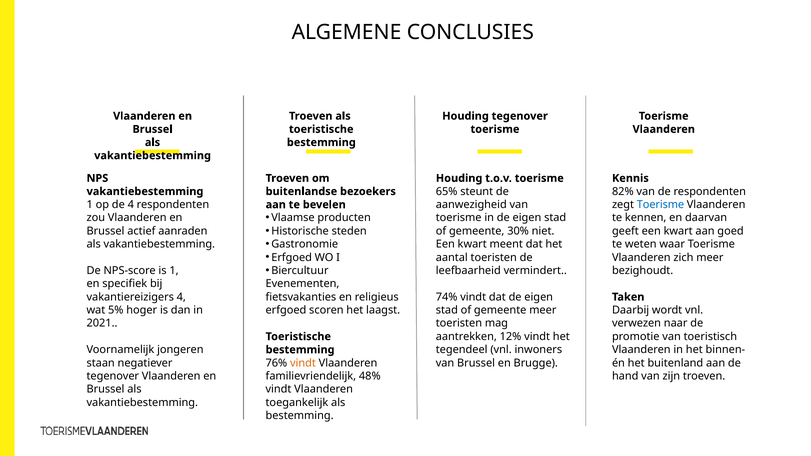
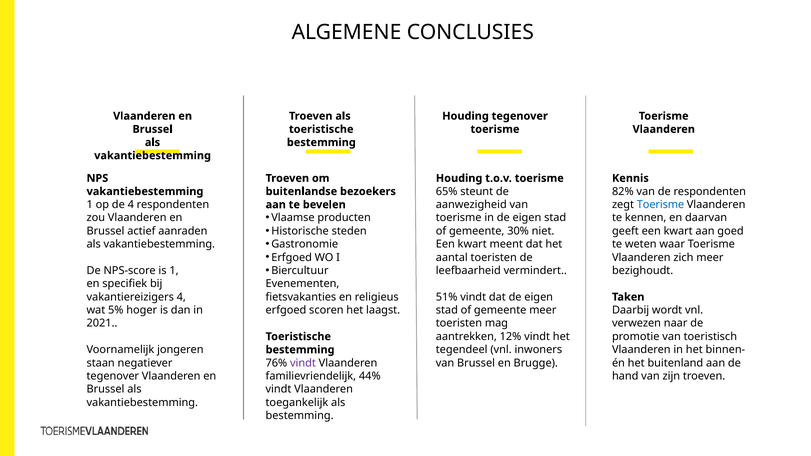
74%: 74% -> 51% (447, 297)
vindt colour: orange -> purple (303, 363)
48%: 48% -> 44% (370, 376)
